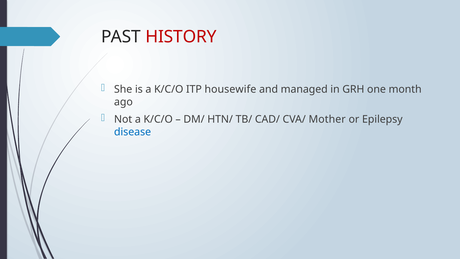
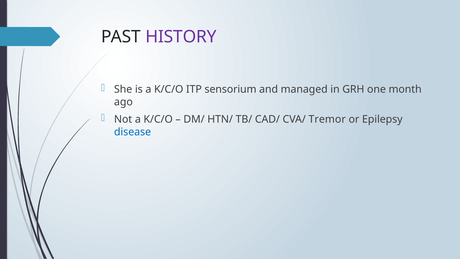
HISTORY colour: red -> purple (181, 37)
housewife: housewife -> sensorium (230, 89)
Mother: Mother -> Tremor (327, 119)
